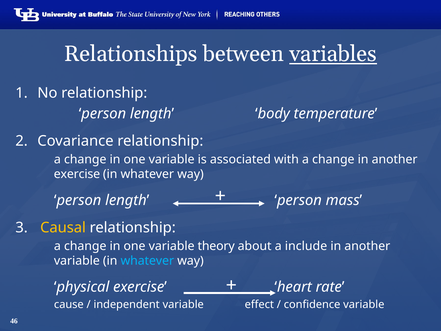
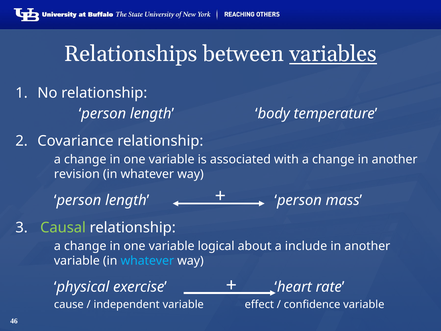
exercise: exercise -> revision (77, 174)
Causal colour: yellow -> light green (63, 228)
theory: theory -> logical (216, 246)
